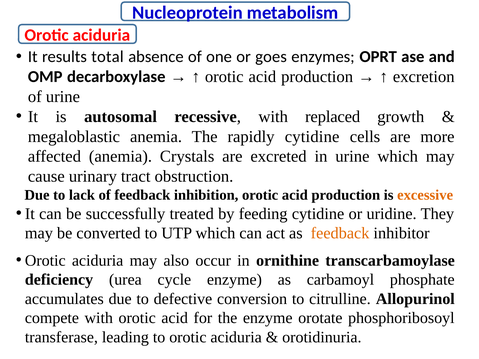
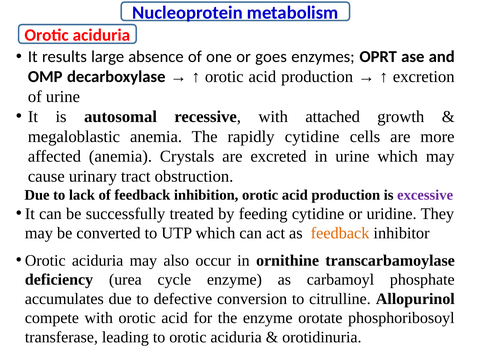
total: total -> large (108, 57)
replaced: replaced -> attached (333, 117)
excessive colour: orange -> purple (425, 195)
